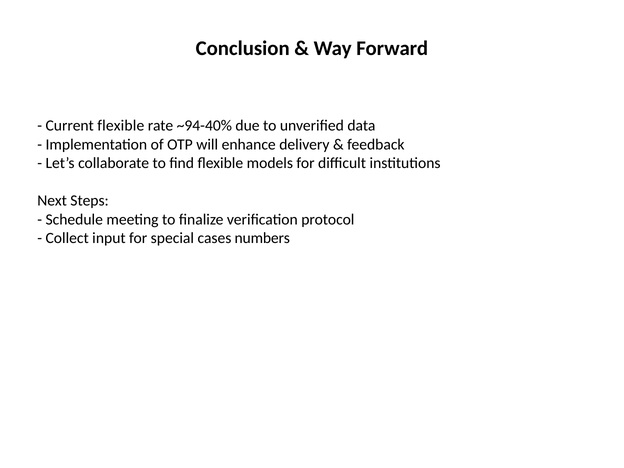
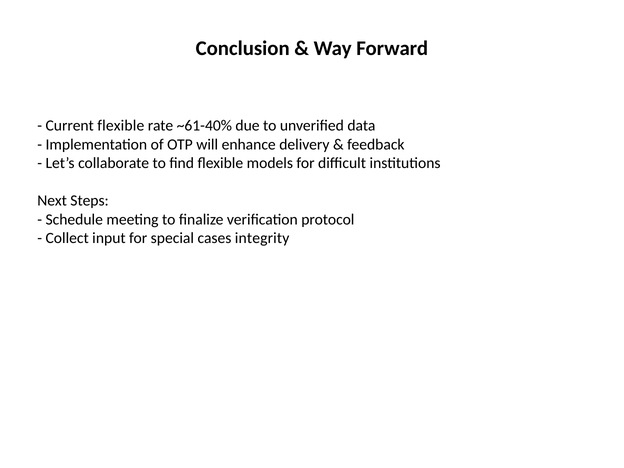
~94-40%: ~94-40% -> ~61-40% (204, 126)
numbers: numbers -> integrity (262, 238)
